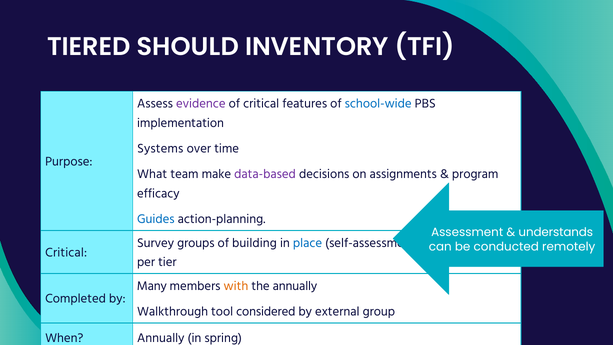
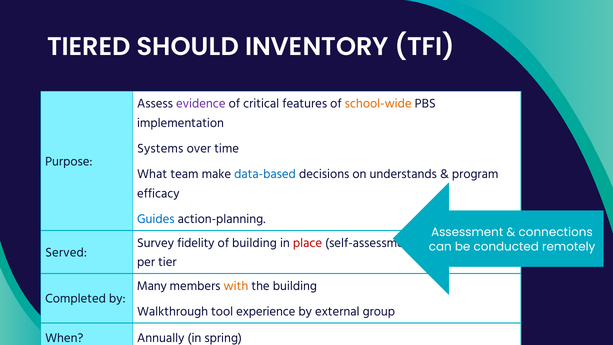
school-wide colour: blue -> orange (378, 104)
data-based colour: purple -> blue (265, 174)
assignments: assignments -> understands (403, 174)
understands: understands -> connections (556, 232)
groups: groups -> fidelity (196, 243)
place colour: blue -> red (308, 243)
Critical: Critical -> Served (66, 252)
the annually: annually -> building (295, 286)
considered: considered -> experience (266, 311)
